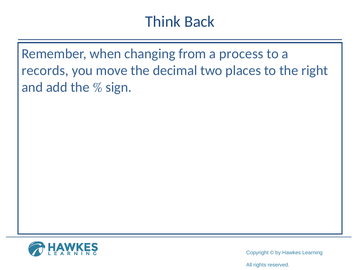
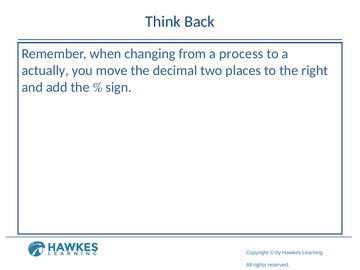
records: records -> actually (45, 70)
